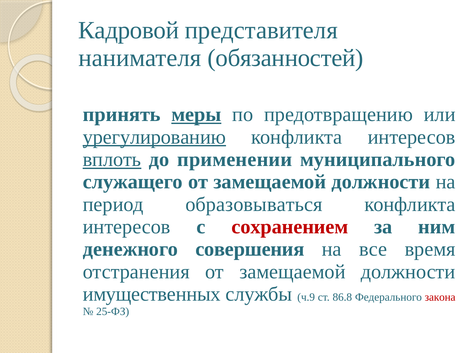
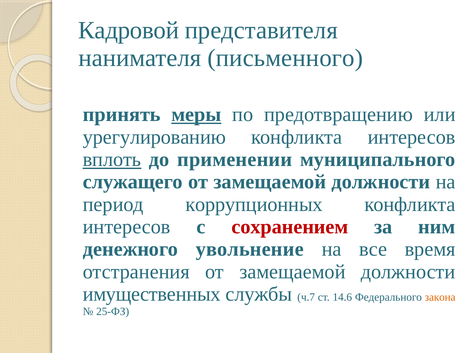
обязанностей: обязанностей -> письменного (285, 58)
урегулированию underline: present -> none (154, 137)
образовываться: образовываться -> коррупционных (254, 204)
совершения: совершения -> увольнение (250, 249)
ч.9: ч.9 -> ч.7 (306, 297)
86.8: 86.8 -> 14.6 (342, 297)
закона colour: red -> orange (440, 297)
